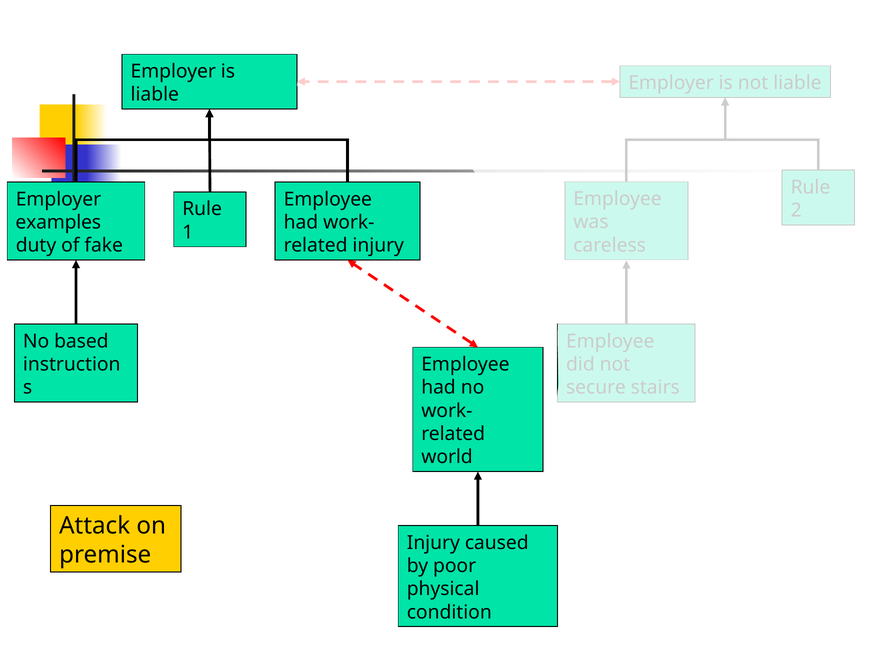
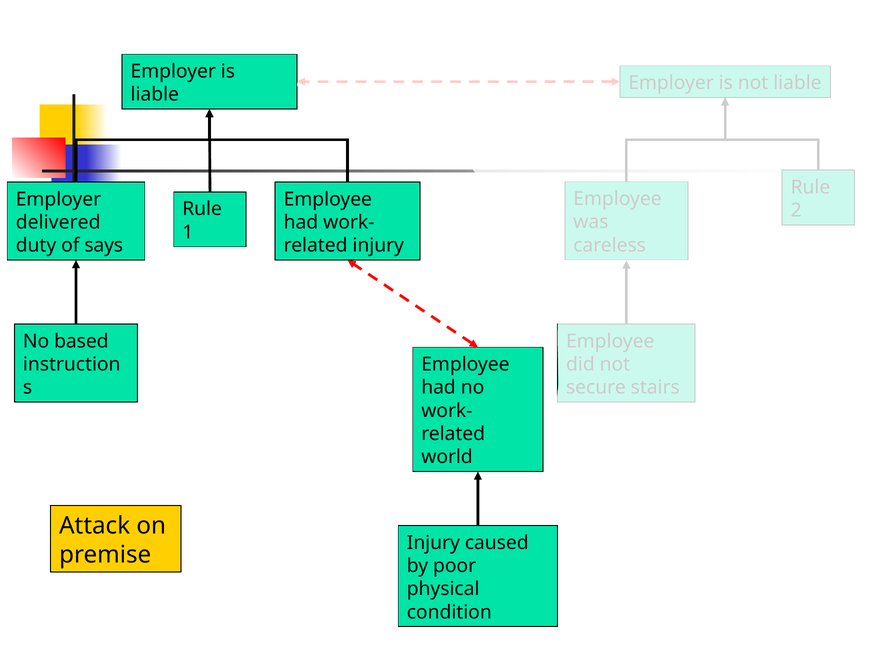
examples: examples -> delivered (58, 222)
fake: fake -> says (104, 245)
